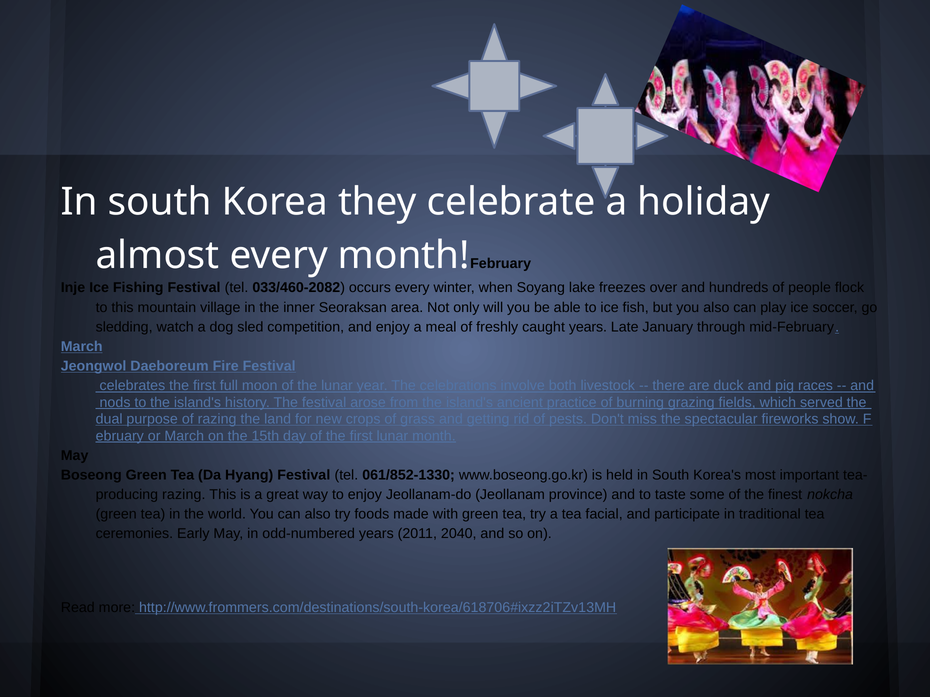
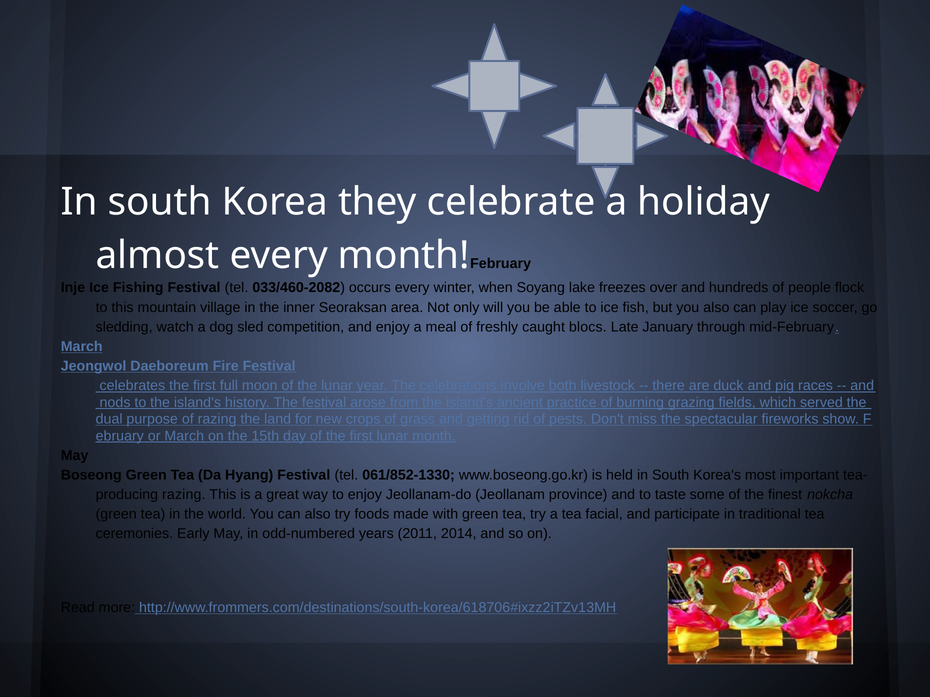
caught years: years -> blocs (588, 327)
2040: 2040 -> 2014 (459, 534)
